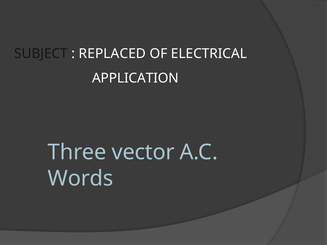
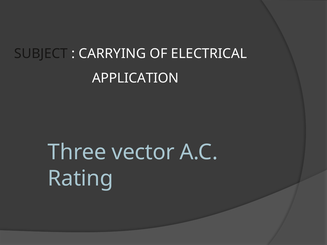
REPLACED: REPLACED -> CARRYING (112, 54)
Words: Words -> Rating (80, 179)
